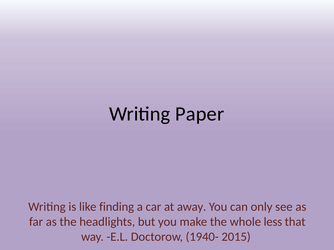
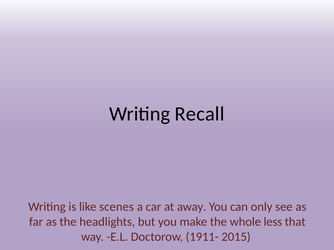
Paper: Paper -> Recall (200, 114)
finding: finding -> scenes (117, 207)
1940-: 1940- -> 1911- (202, 237)
